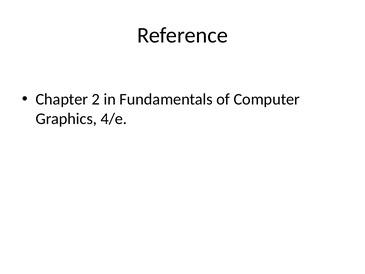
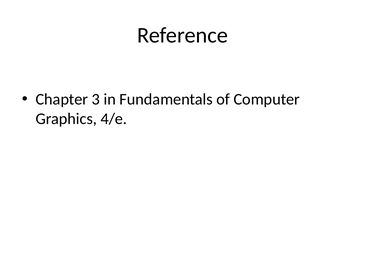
2: 2 -> 3 (96, 99)
